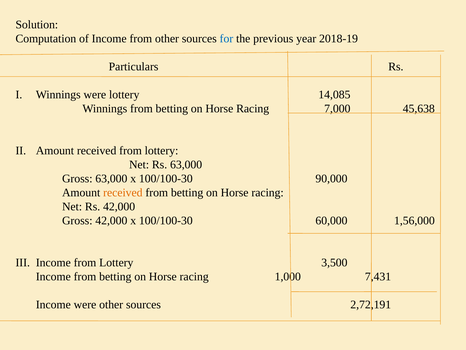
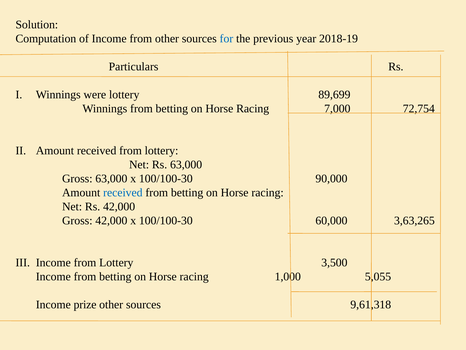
14,085: 14,085 -> 89,699 (334, 95)
45,638: 45,638 -> 72,754 (419, 109)
received colour: orange -> blue (123, 192)
1,56,000: 1,56,000 -> 3,63,265 (414, 220)
7,431: 7,431 -> 5,055 (378, 276)
Income were: were -> prize (85, 304)
2,72,191: 2,72,191 -> 9,61,318 (371, 304)
